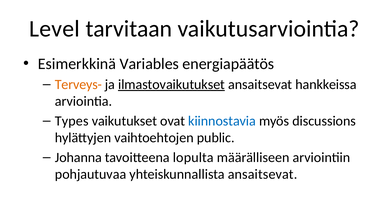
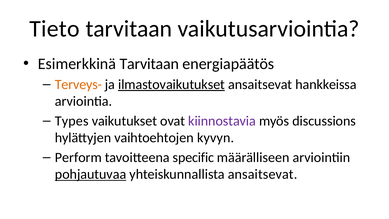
Level: Level -> Tieto (55, 29)
Esimerkkinä Variables: Variables -> Tarvitaan (149, 64)
kiinnostavia colour: blue -> purple (222, 121)
public: public -> kyvyn (216, 138)
Johanna: Johanna -> Perform (78, 157)
lopulta: lopulta -> specific (193, 157)
pohjautuvaa underline: none -> present (91, 174)
